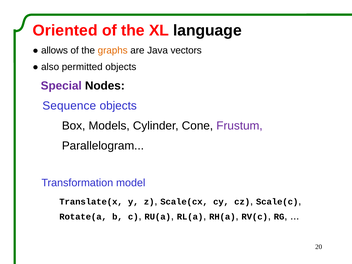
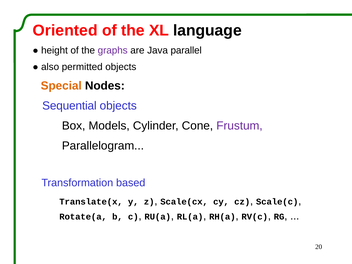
allows: allows -> height (54, 50)
graphs colour: orange -> purple (113, 50)
vectors: vectors -> parallel (186, 50)
Special colour: purple -> orange (61, 86)
Sequence: Sequence -> Sequential (69, 106)
model: model -> based (131, 183)
